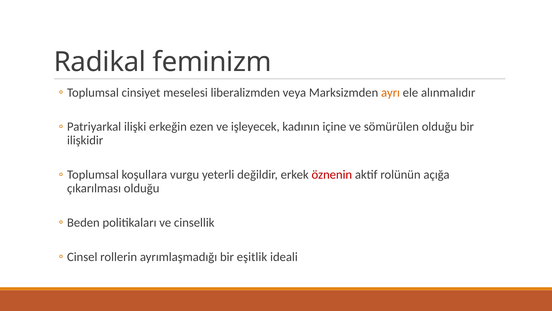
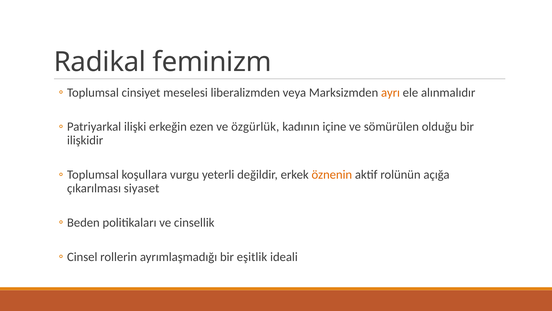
işleyecek: işleyecek -> özgürlük (255, 127)
öznenin colour: red -> orange (332, 174)
çıkarılması olduğu: olduğu -> siyaset (142, 188)
